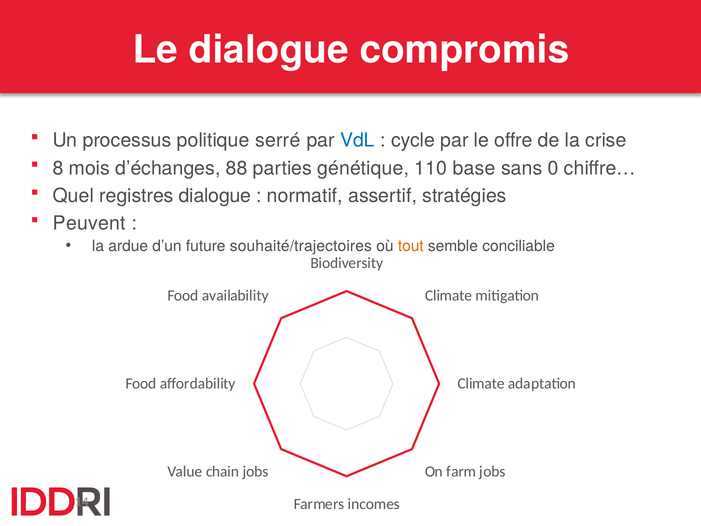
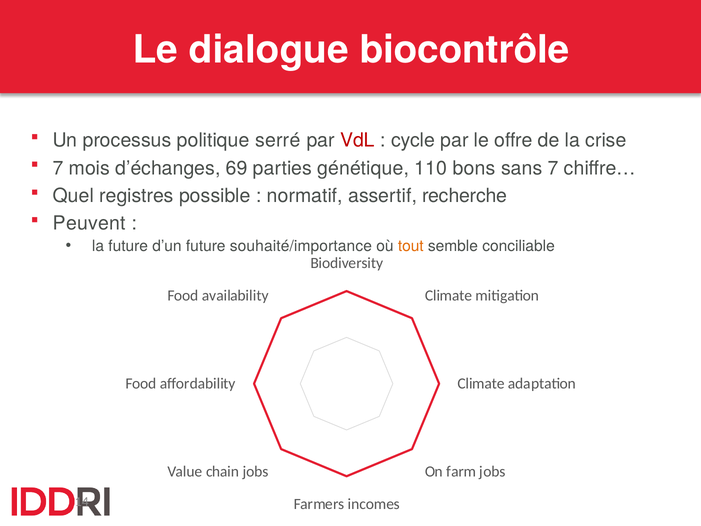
compromis: compromis -> biocontrôle (465, 50)
VdL colour: blue -> red (357, 140)
8: 8 -> 7 (58, 168)
88: 88 -> 69 (237, 168)
base: base -> bons (474, 168)
sans 0: 0 -> 7 (553, 168)
registres dialogue: dialogue -> possible (215, 196)
stratégies: stratégies -> recherche (465, 196)
la ardue: ardue -> future (128, 246)
souhaité/trajectoires: souhaité/trajectoires -> souhaité/importance (301, 246)
